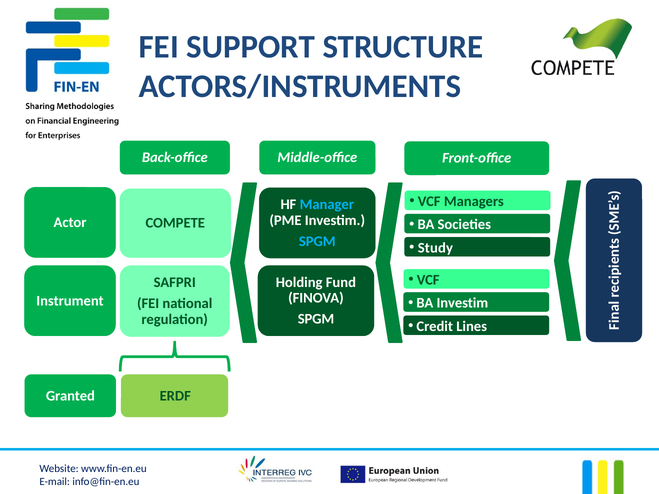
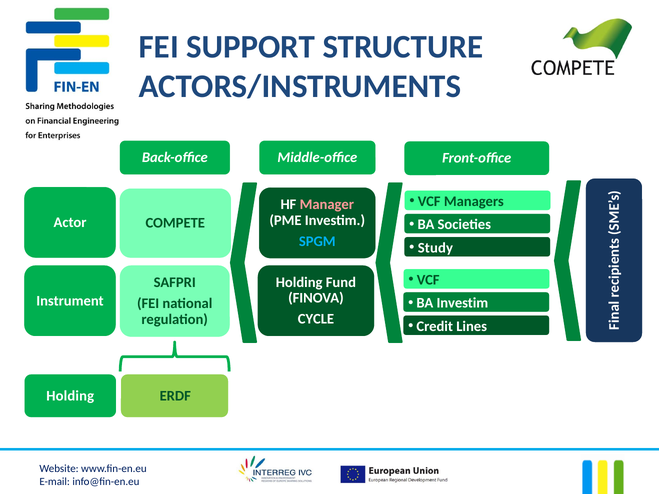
Manager colour: light blue -> pink (327, 205)
SPGM: SPGM -> CYCLE (316, 319)
Granted: Granted -> Holding (70, 396)
